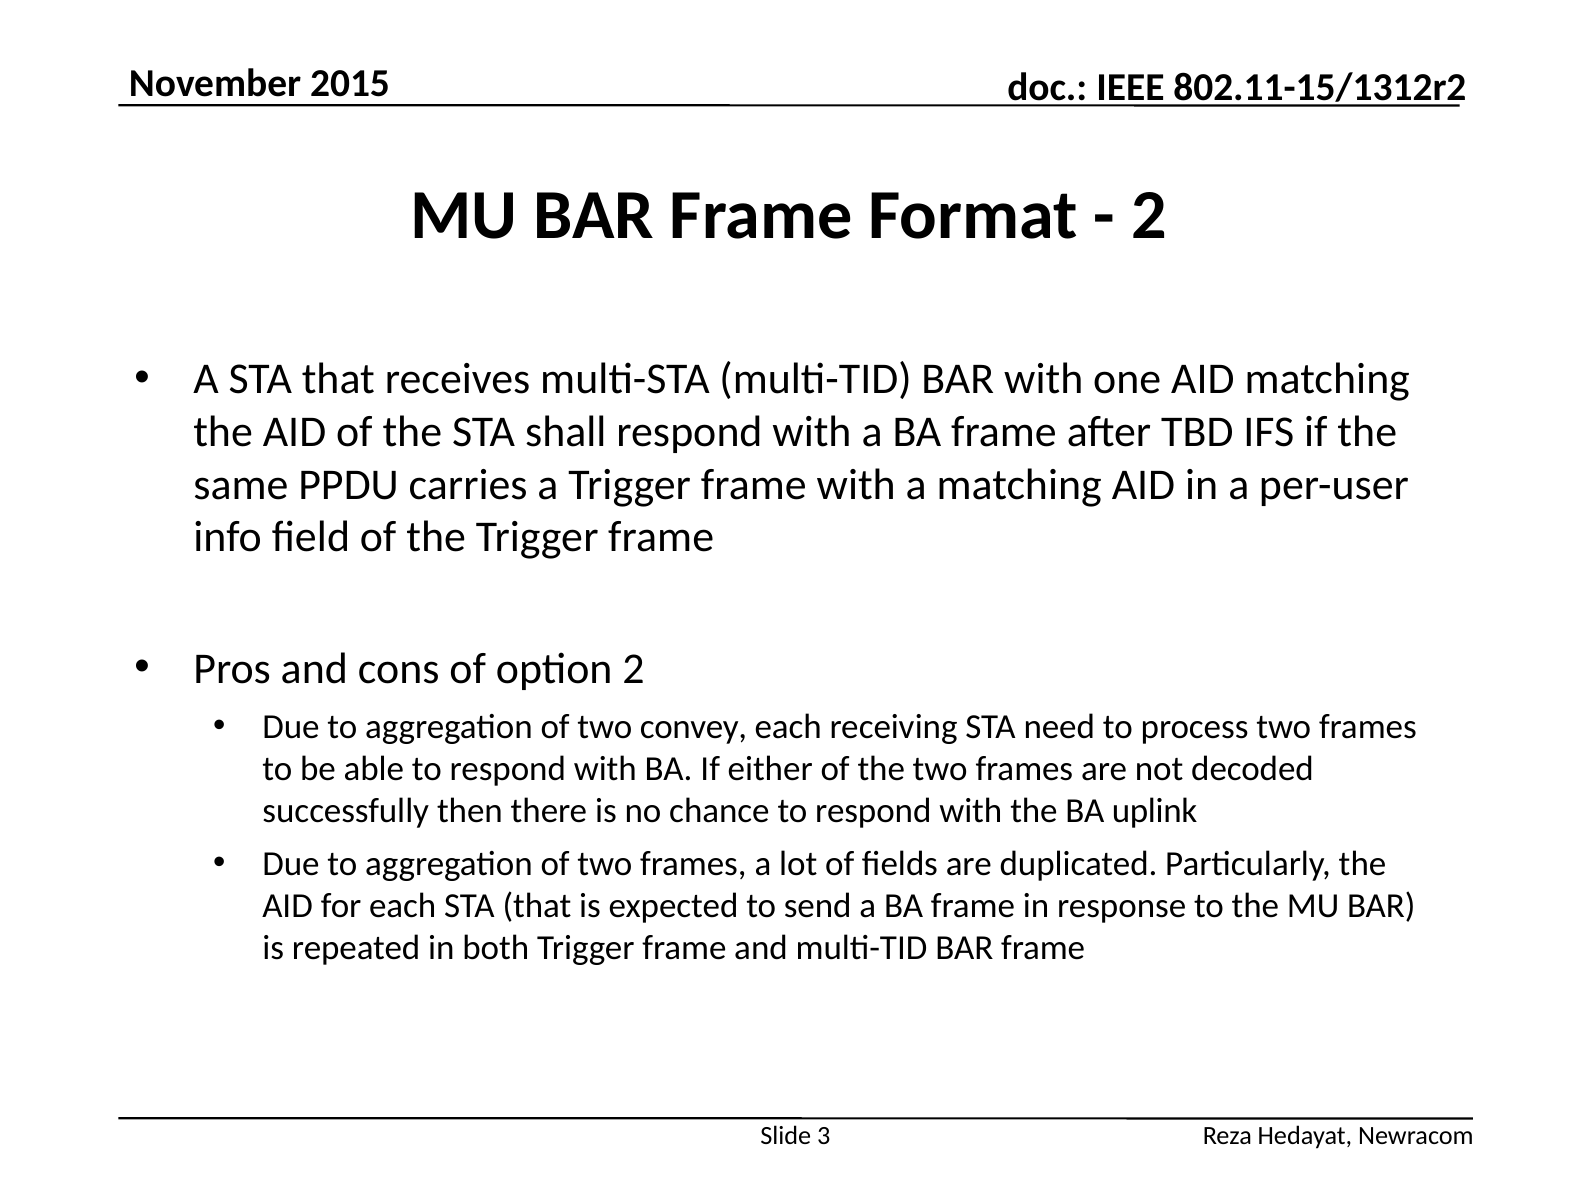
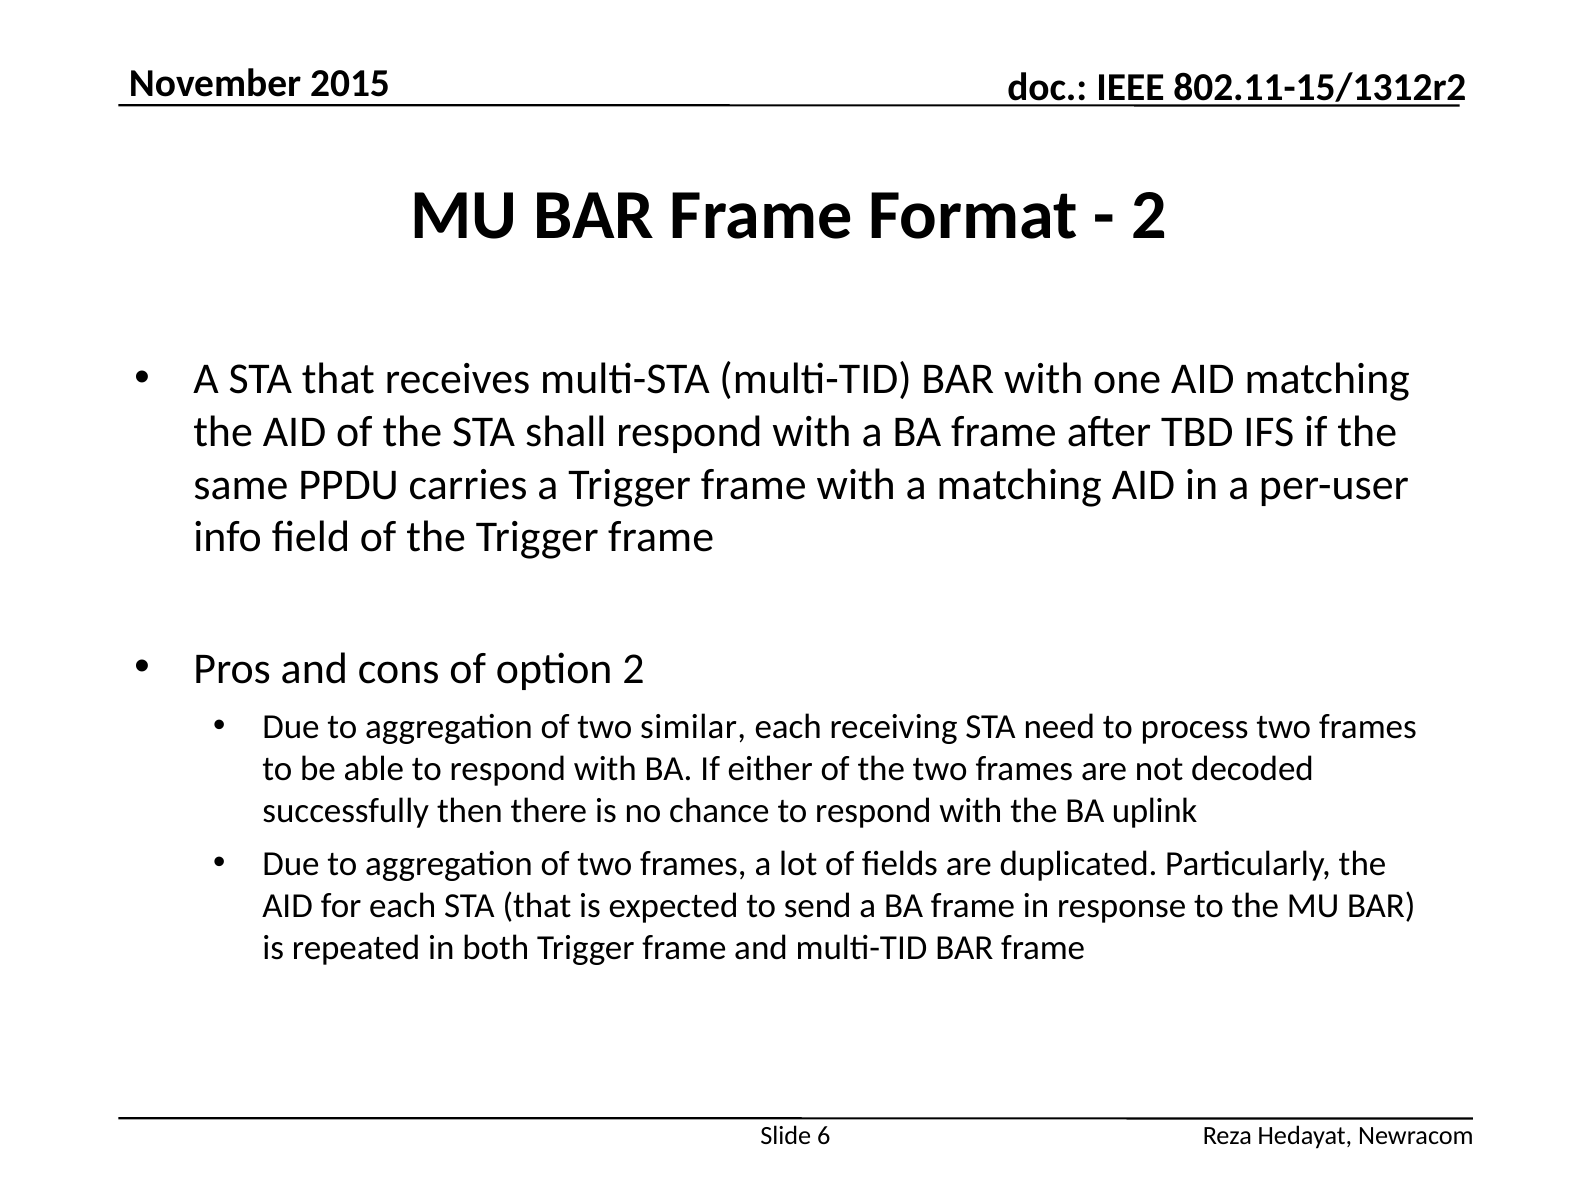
convey: convey -> similar (693, 726)
3: 3 -> 6 (824, 1135)
